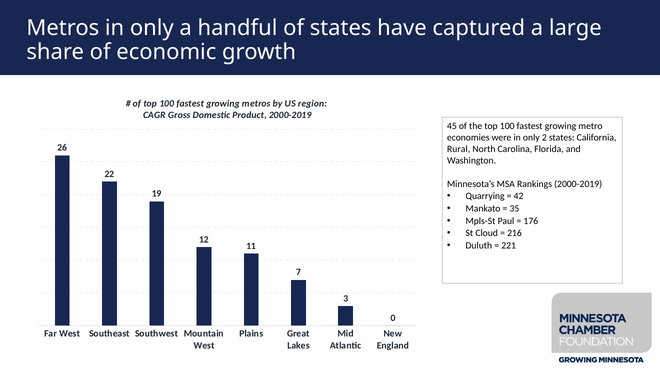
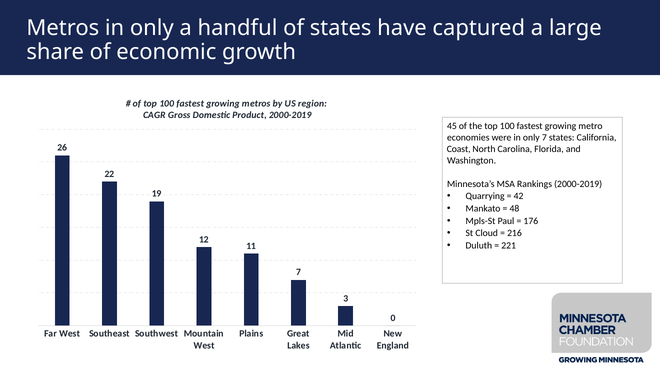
only 2: 2 -> 7 (544, 138)
Rural: Rural -> Coast (459, 149)
35: 35 -> 48 (514, 209)
